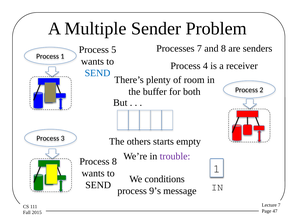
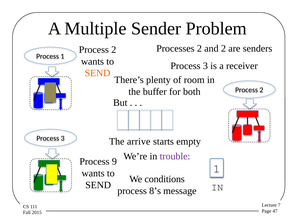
Processes 7: 7 -> 2 (199, 49)
and 8: 8 -> 2 (223, 49)
5: 5 -> 2 (114, 50)
4: 4 -> 3 (205, 66)
SEND colour: blue -> orange (98, 73)
others: others -> arrive (139, 142)
Process 8: 8 -> 9 (114, 162)
9’s: 9’s -> 8’s (155, 191)
